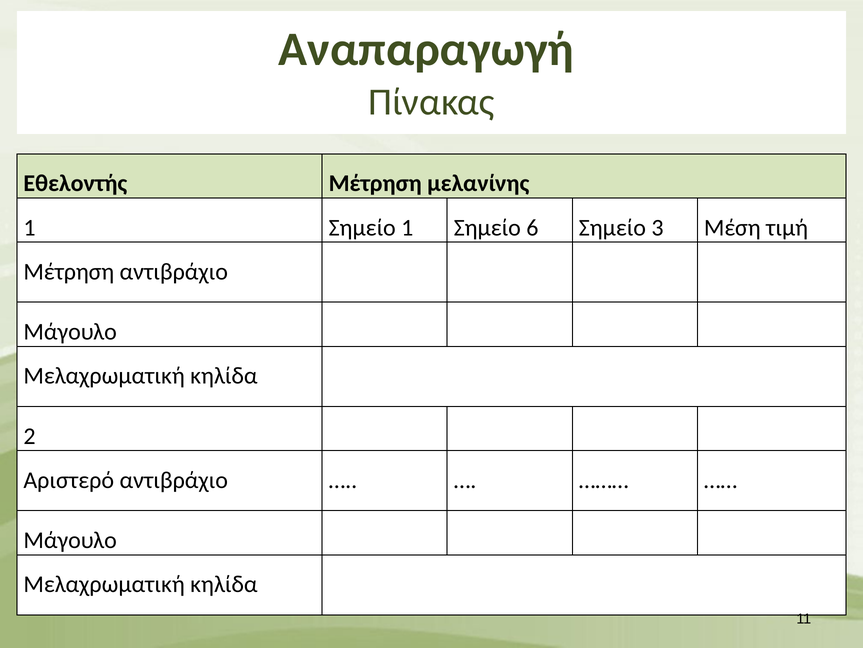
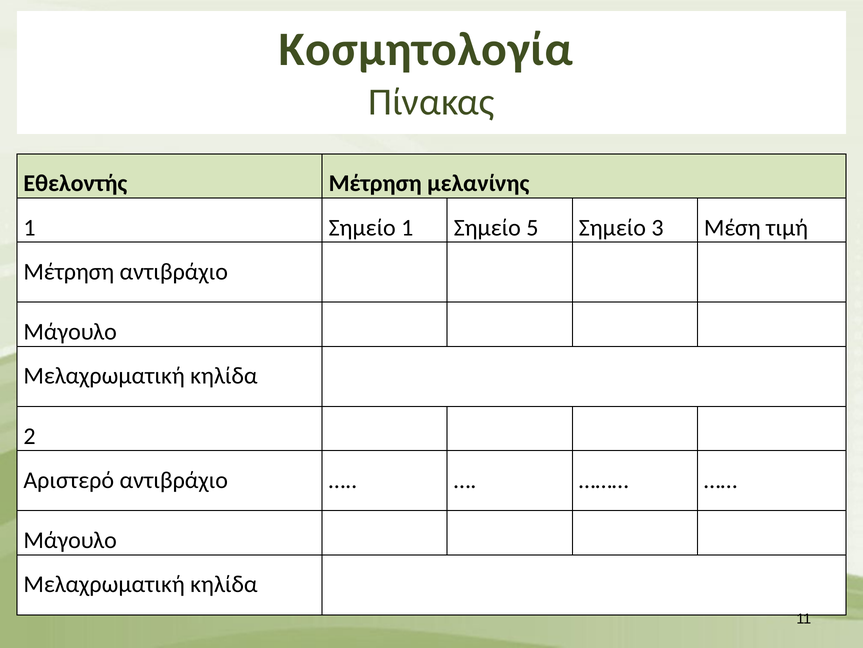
Αναπαραγωγή: Αναπαραγωγή -> Κοσμητολογία (426, 50)
6: 6 -> 5 (532, 227)
